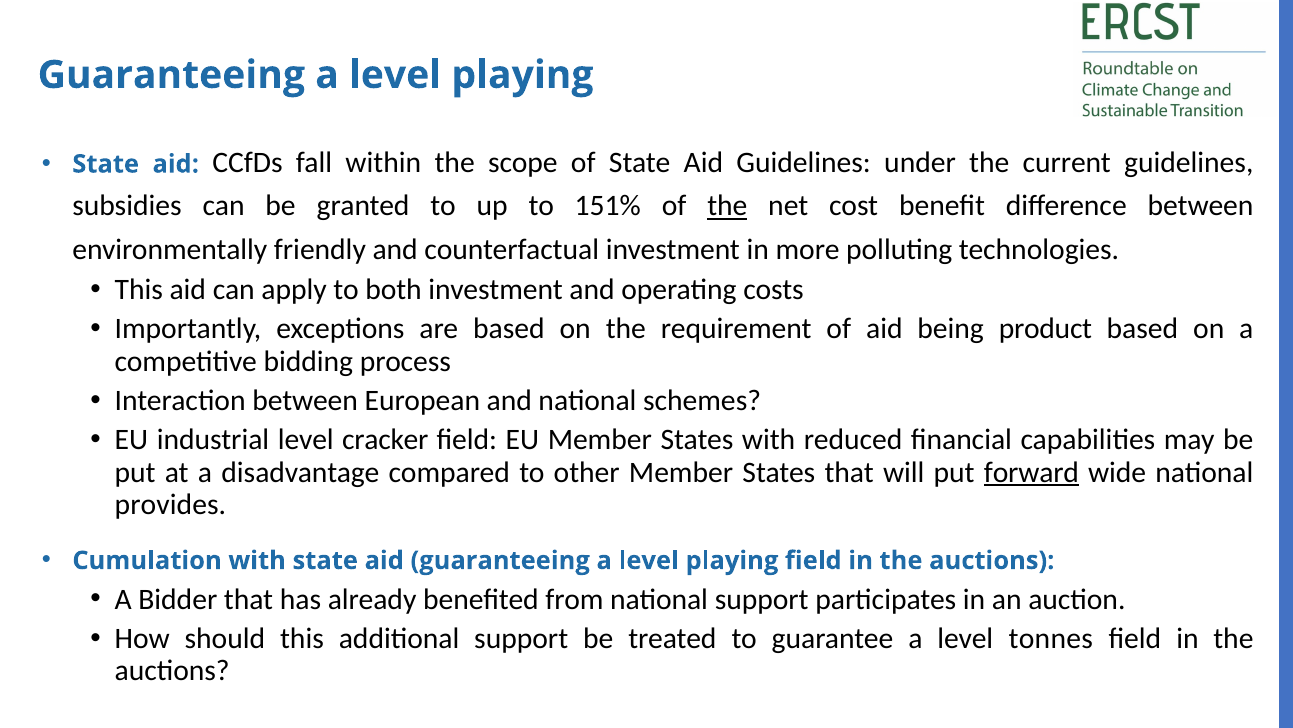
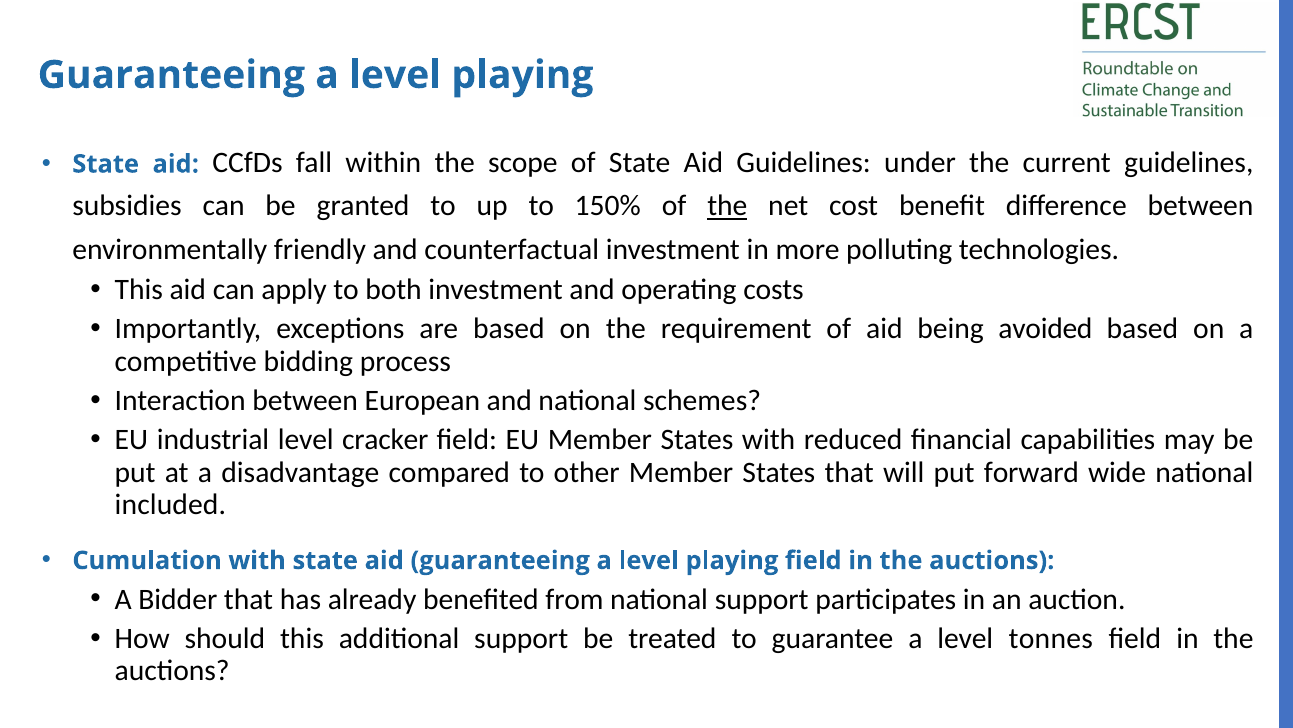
151%: 151% -> 150% (608, 206)
product: product -> avoided (1046, 329)
forward underline: present -> none (1031, 472)
provides: provides -> included (170, 504)
